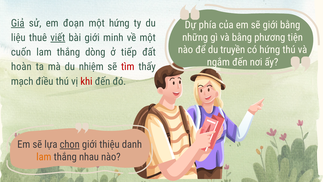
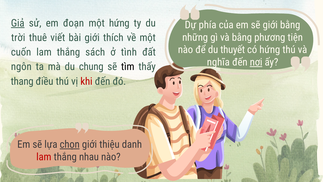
liệu: liệu -> trời (18, 38)
viết underline: present -> none (58, 38)
minh: minh -> thích (113, 38)
truyền: truyền -> thuyết (233, 50)
dòng: dòng -> sách (95, 52)
tiếp: tiếp -> tình (129, 52)
ngắm: ngắm -> nghĩa (218, 62)
nơi underline: none -> present (256, 62)
hoàn: hoàn -> ngôn (21, 67)
nhiệm: nhiệm -> chung (91, 67)
tìm colour: red -> black (128, 67)
mạch: mạch -> thang (22, 81)
lam colour: orange -> red (44, 157)
